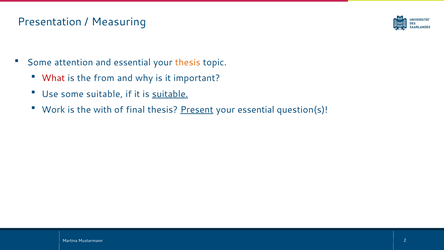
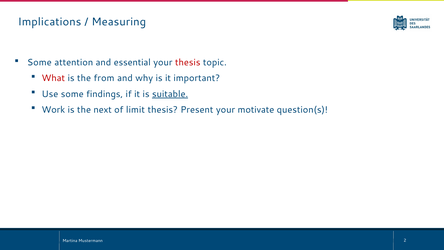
Presentation: Presentation -> Implications (50, 22)
thesis colour: orange -> red (188, 62)
some suitable: suitable -> findings (105, 94)
with: with -> next (103, 110)
final: final -> limit (135, 110)
Present underline: present -> none (197, 110)
your essential: essential -> motivate (256, 110)
